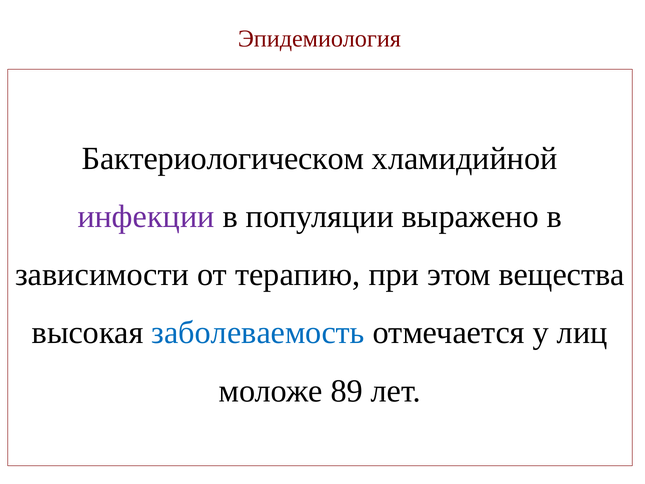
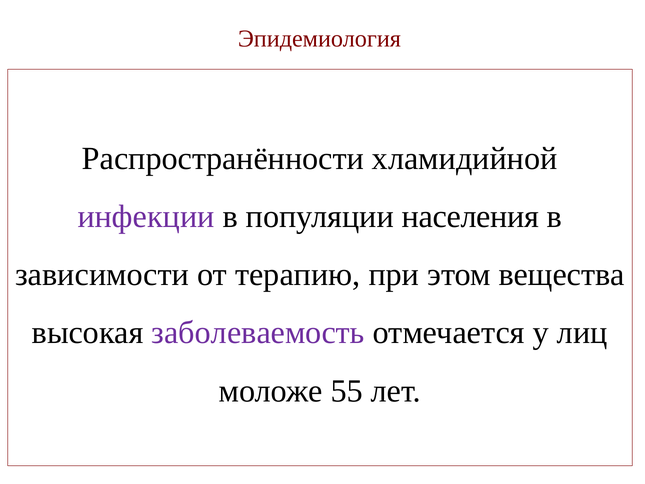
Бактериологическом: Бактериологическом -> Распространённости (223, 159)
выражено: выражено -> населения (470, 217)
заболеваемость colour: blue -> purple (258, 333)
89: 89 -> 55 (347, 391)
